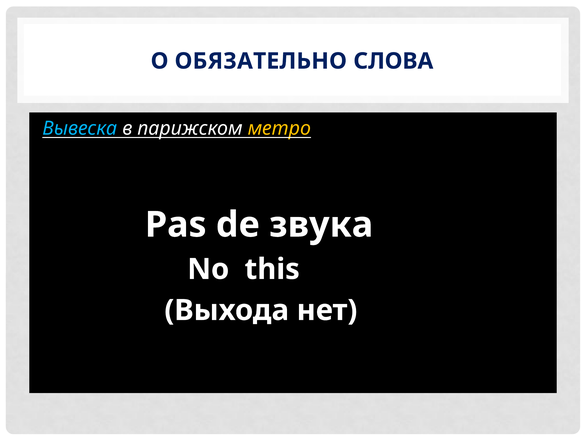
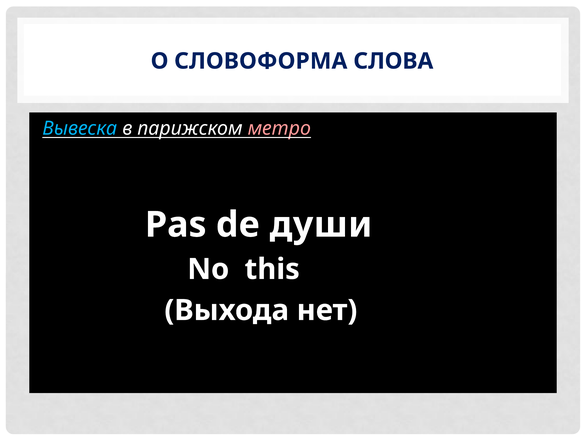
ОБЯЗАТЕЛЬНО: ОБЯЗАТЕЛЬНО -> СЛОВОФОРМА (261, 61)
метро colour: yellow -> pink (279, 128)
звука: звука -> души (321, 224)
